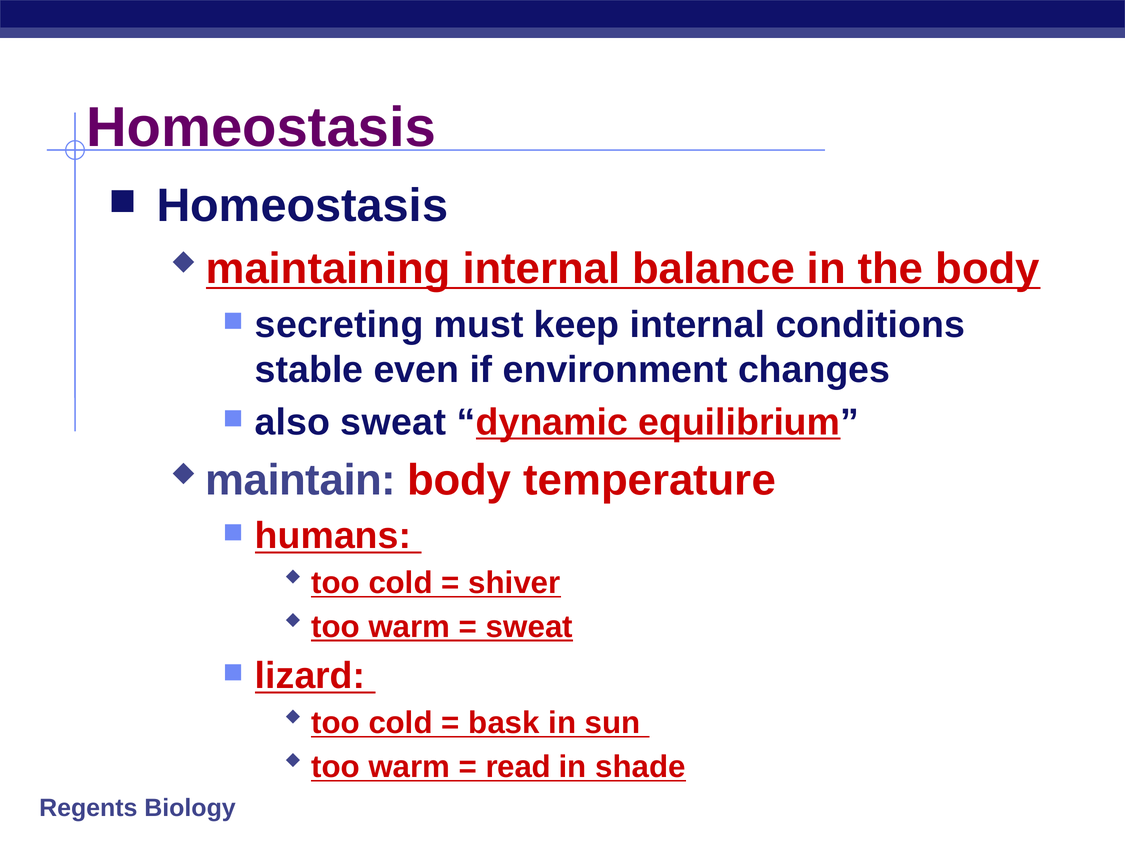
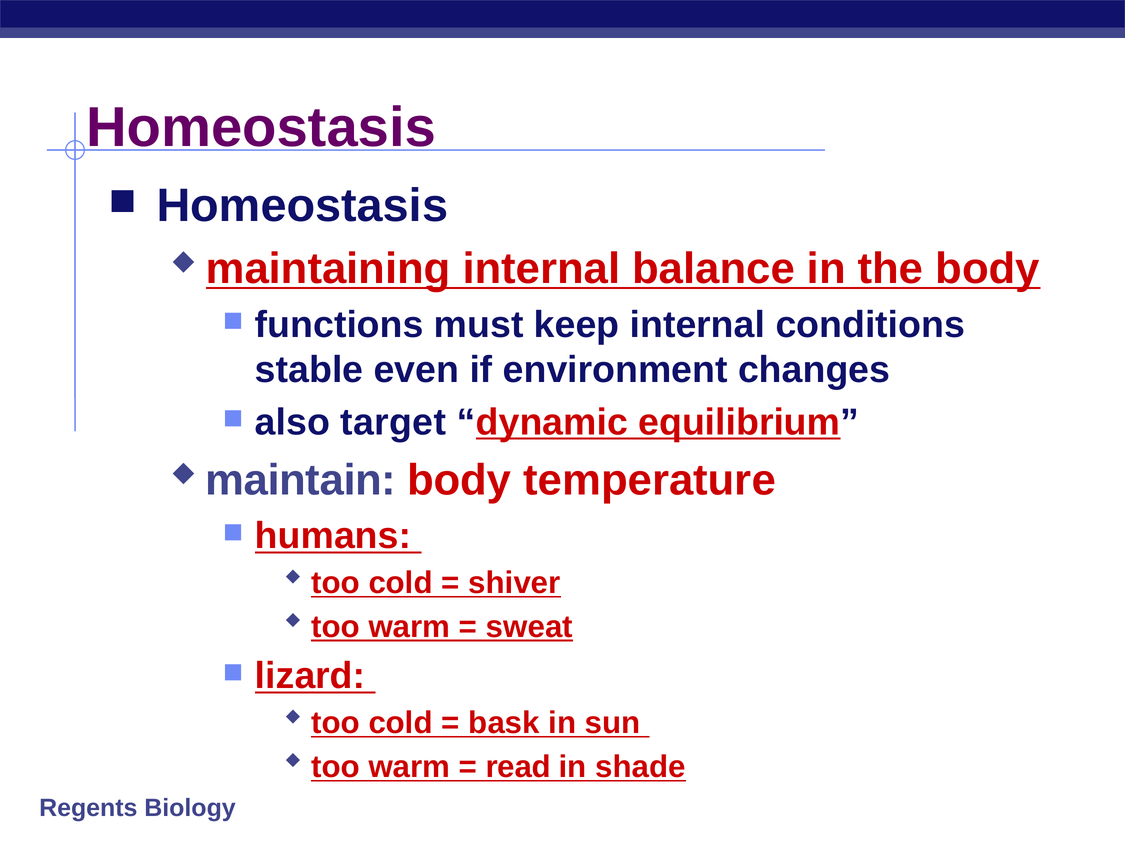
secreting: secreting -> functions (339, 325)
also sweat: sweat -> target (393, 422)
